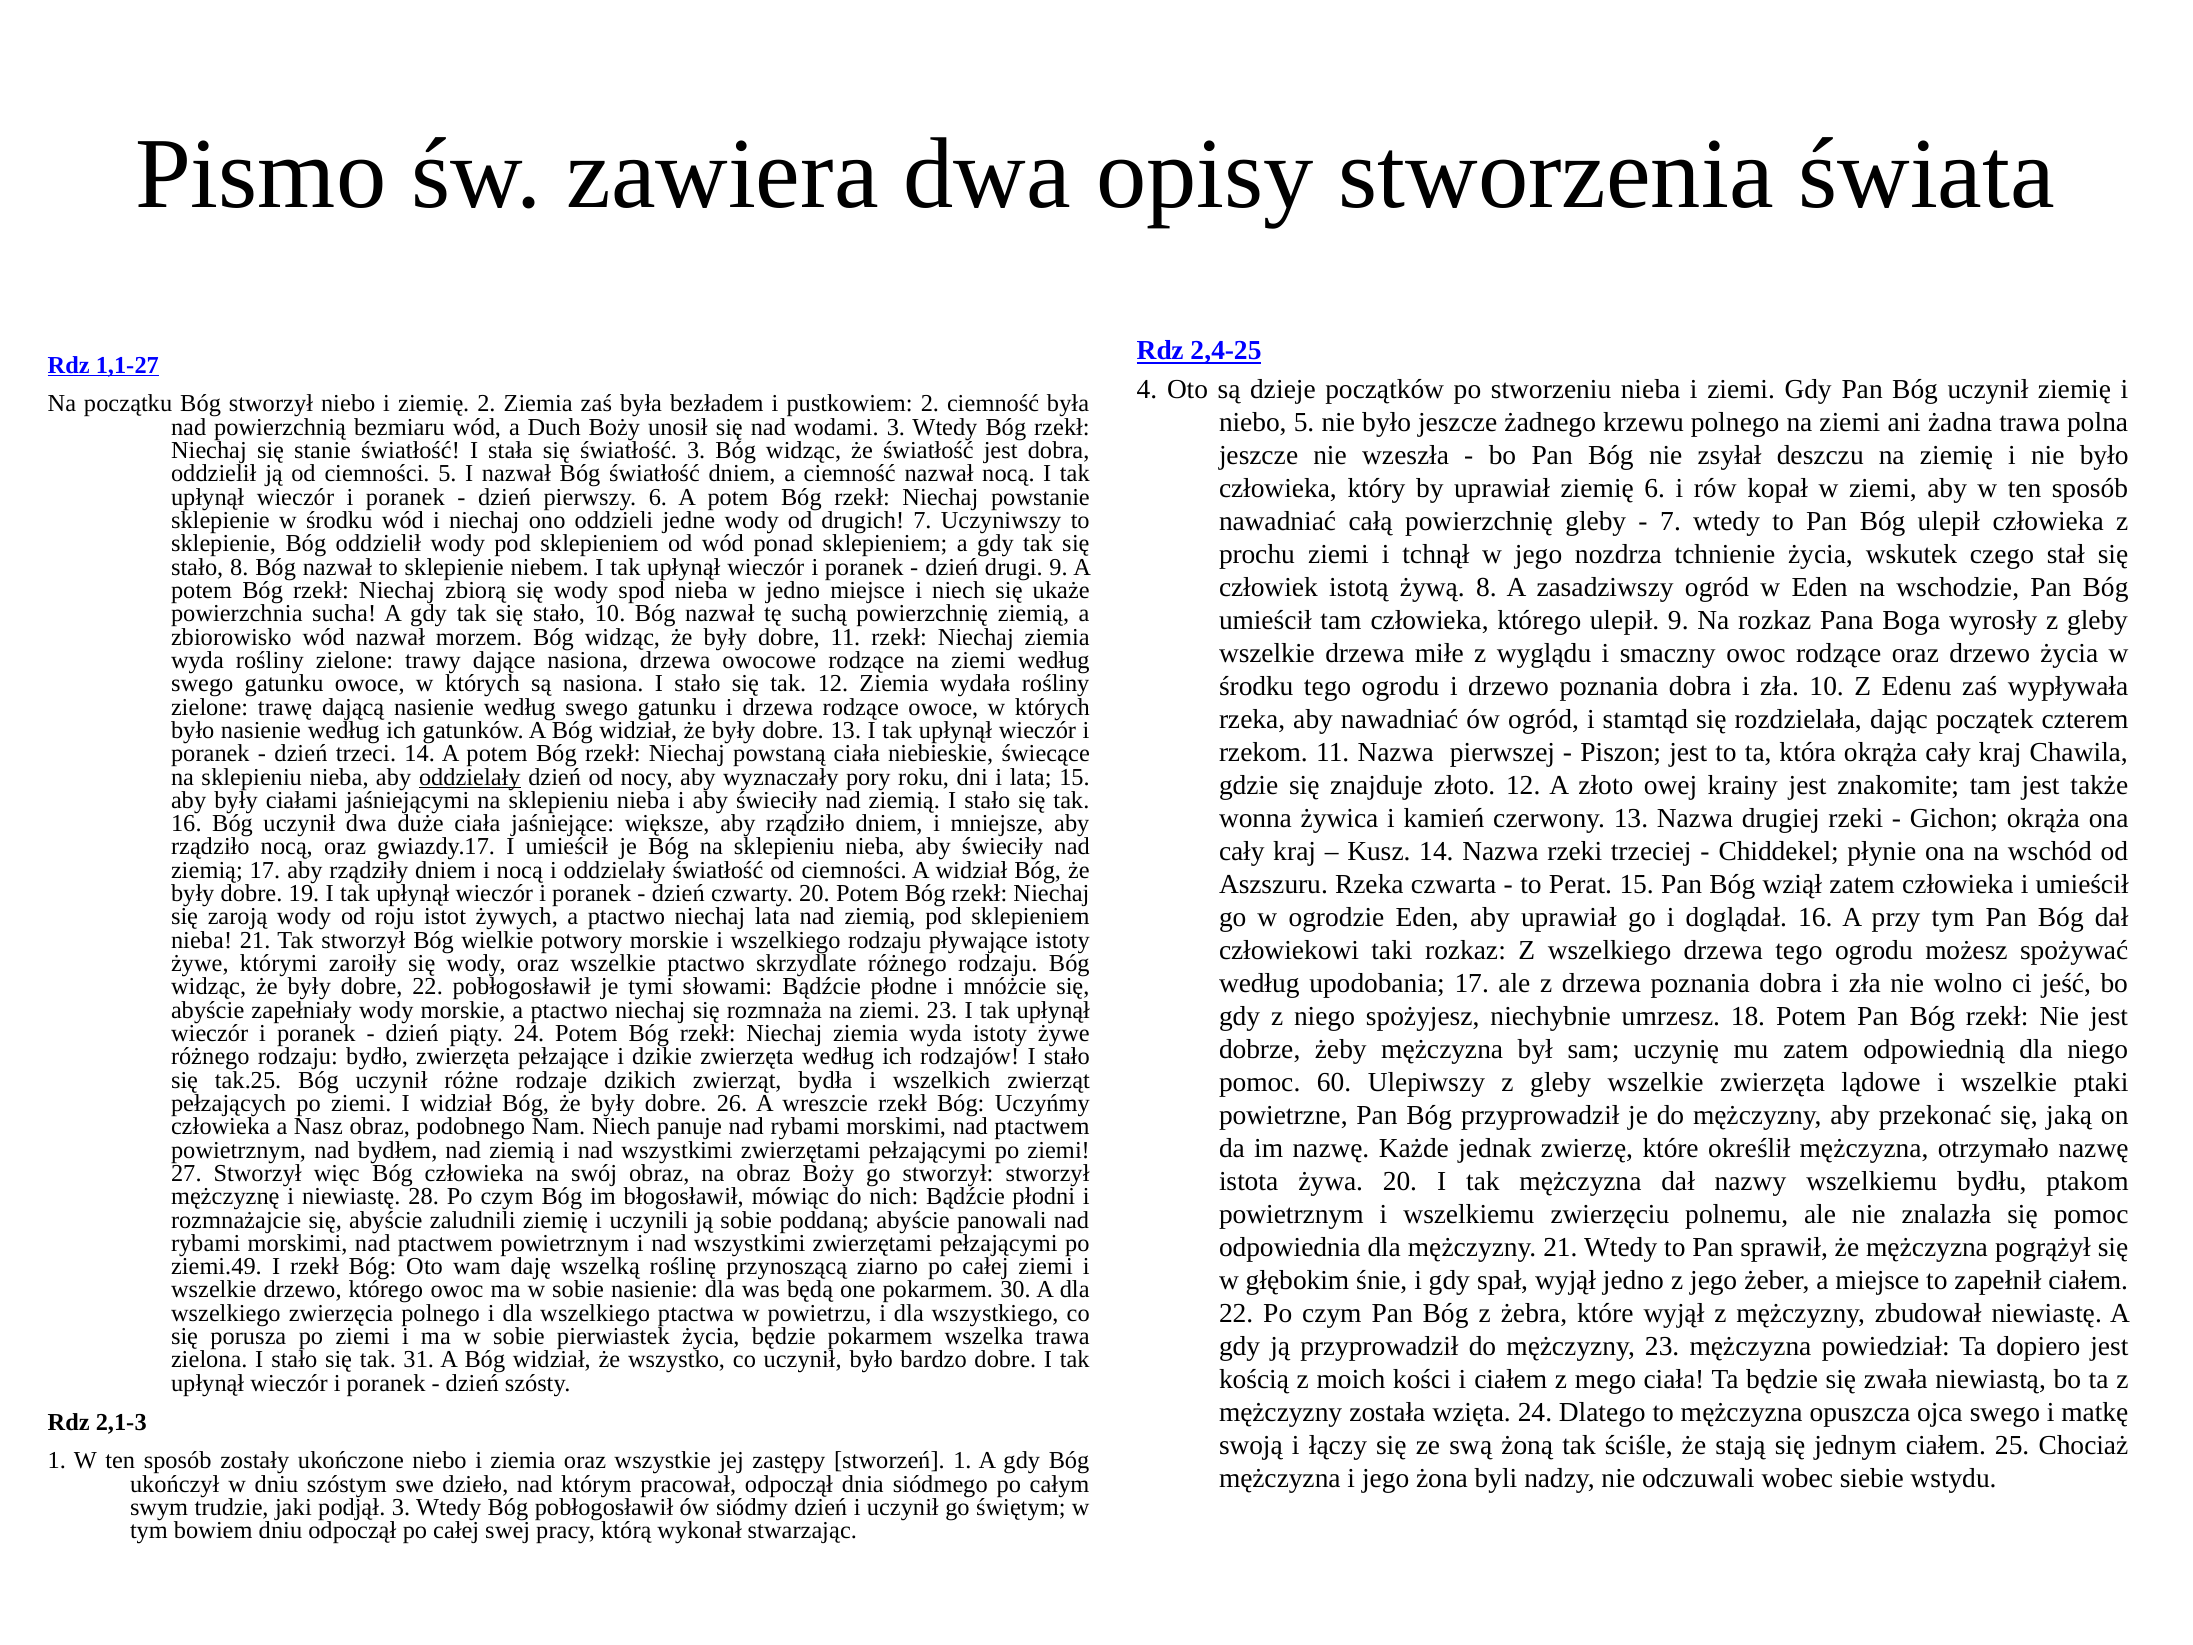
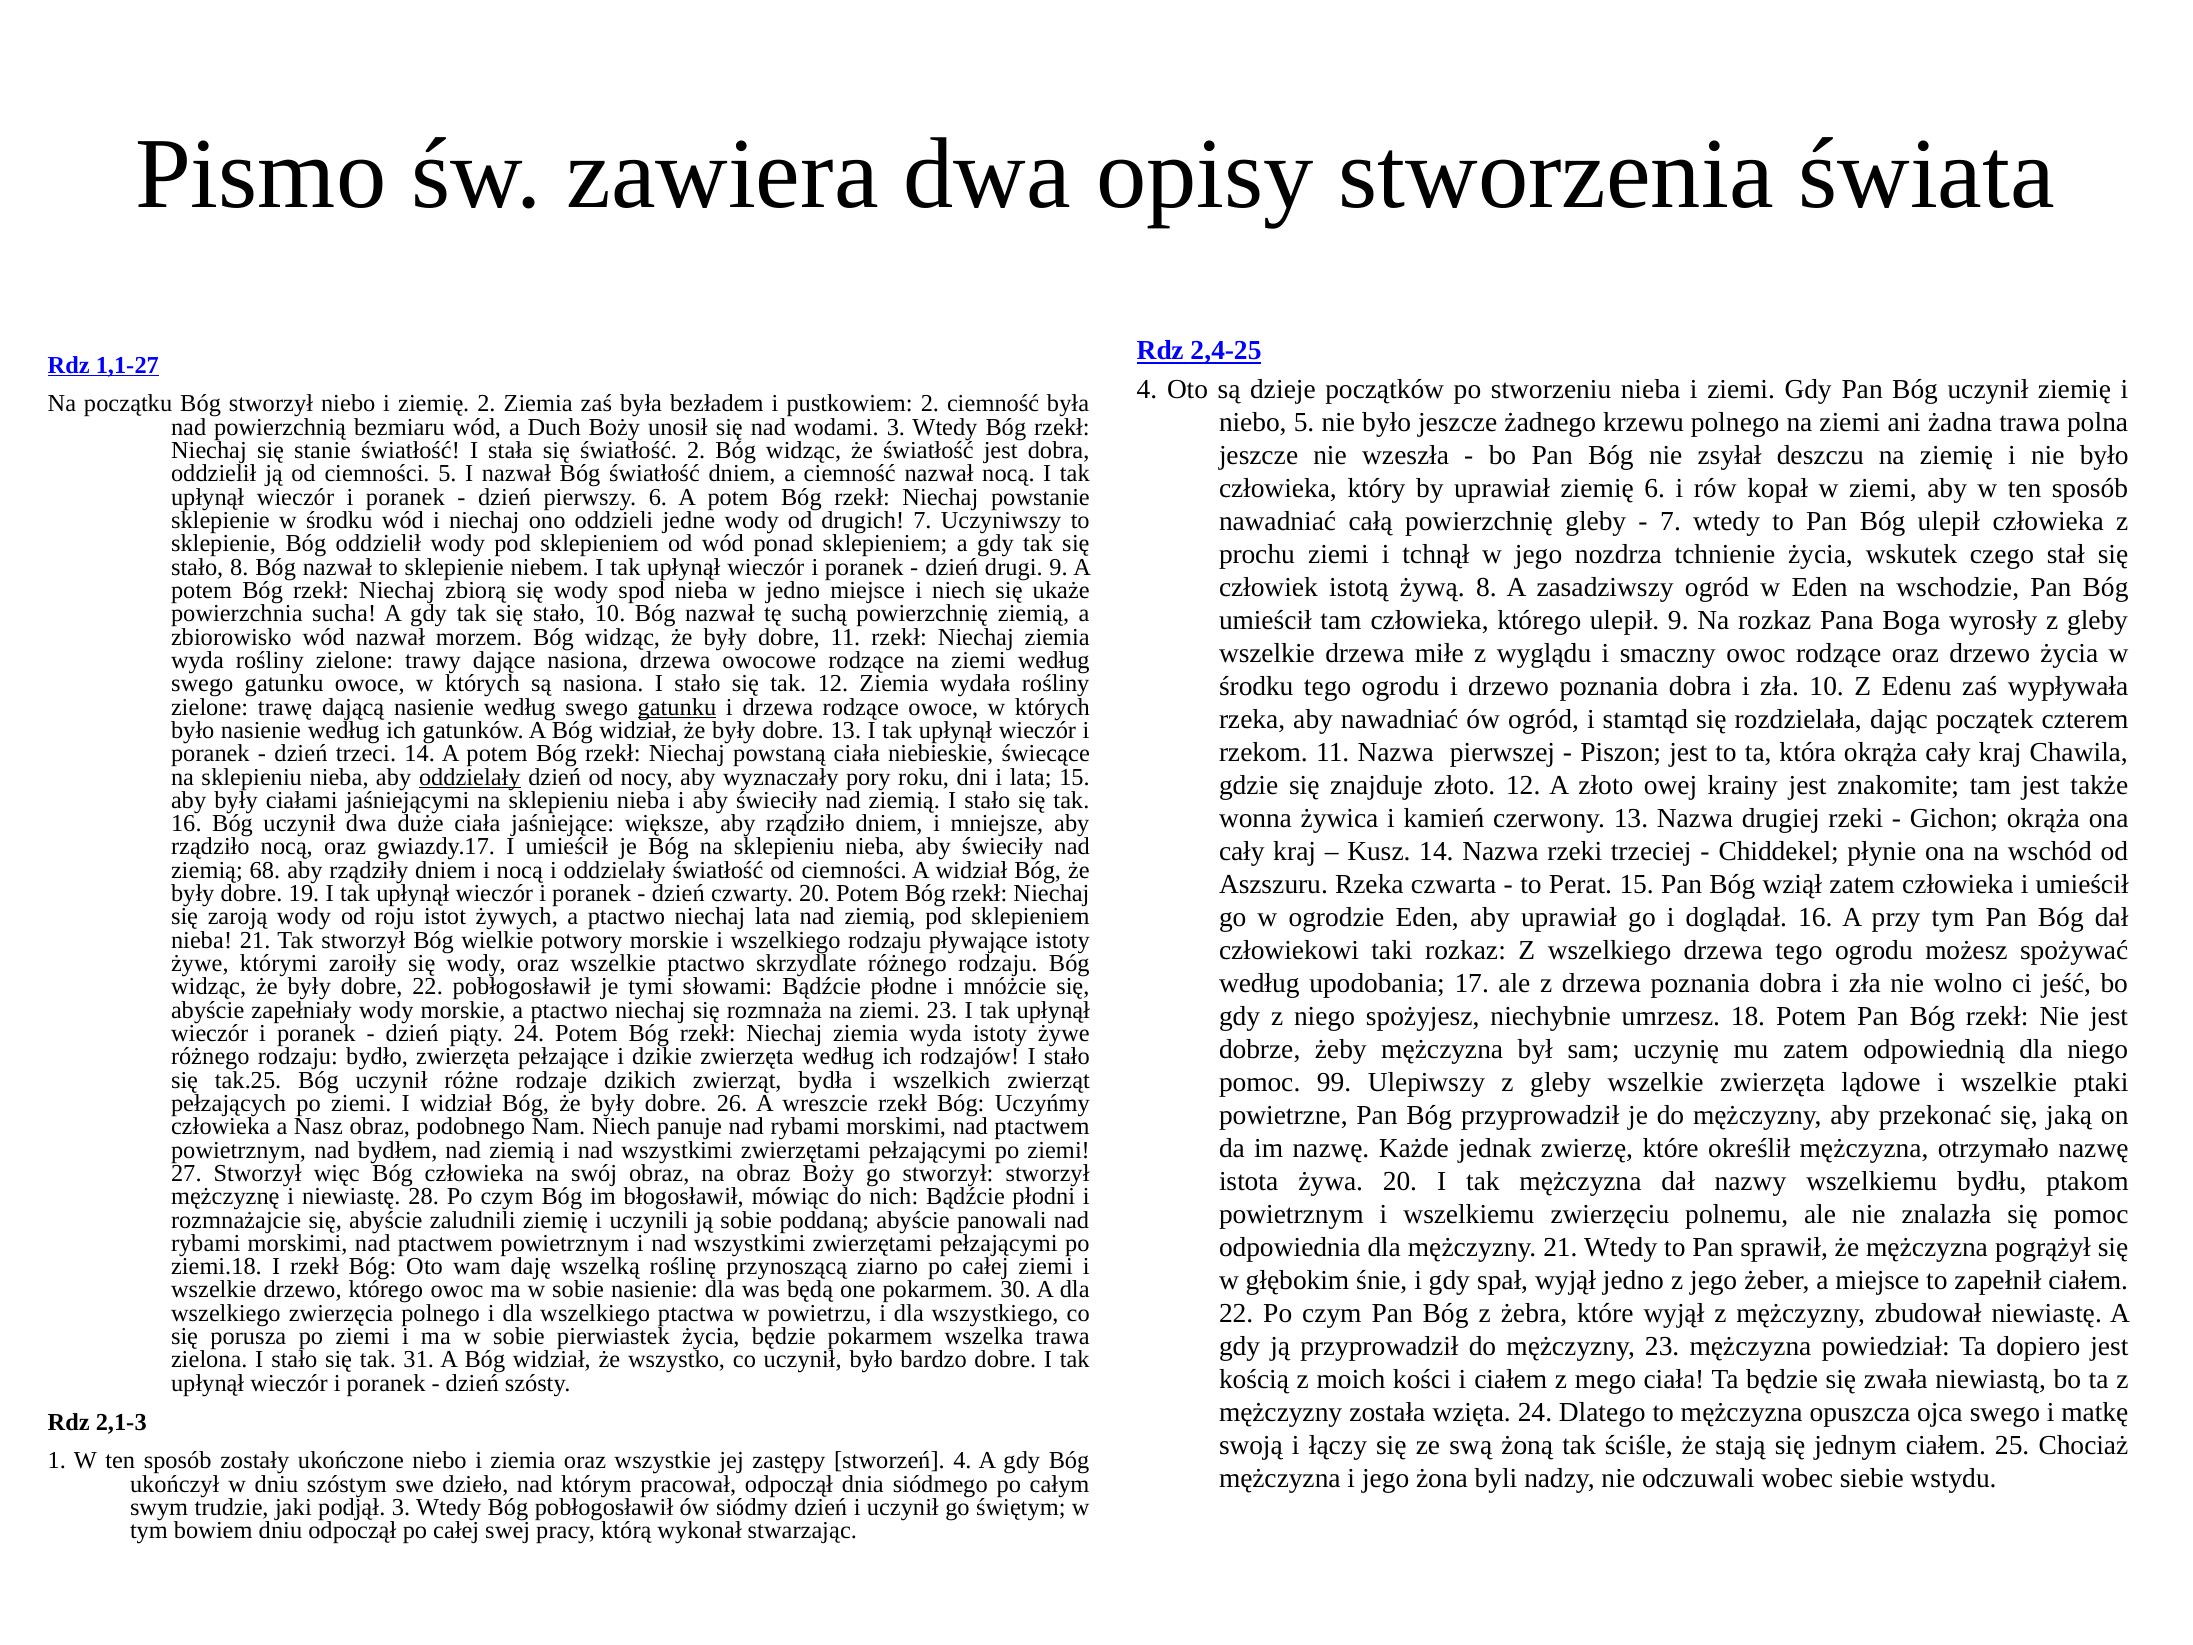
światłość 3: 3 -> 2 (696, 451)
gatunku underline: none -> present (677, 707)
ziemią 17: 17 -> 68 (265, 870)
60: 60 -> 99 (1334, 1082)
ziemi.49: ziemi.49 -> ziemi.18 (216, 1266)
stworzeń 1: 1 -> 4 (962, 1461)
